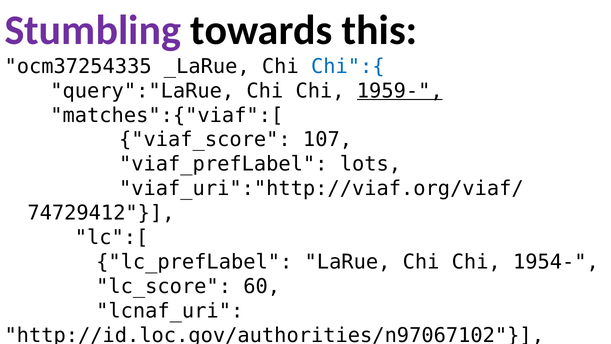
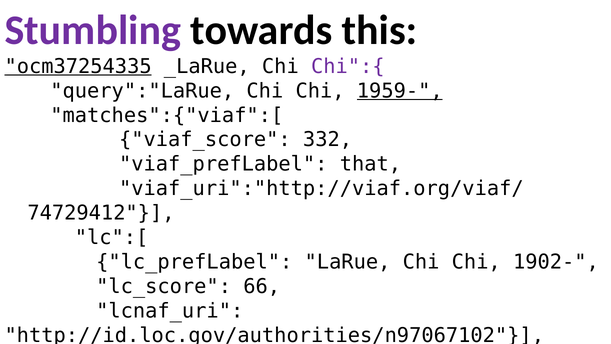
ocm37254335 underline: none -> present (78, 66)
Chi":{ colour: blue -> purple (348, 66)
107: 107 -> 332 (328, 140)
lots: lots -> that (370, 164)
1954-: 1954- -> 1902- (556, 262)
60: 60 -> 66 (262, 286)
